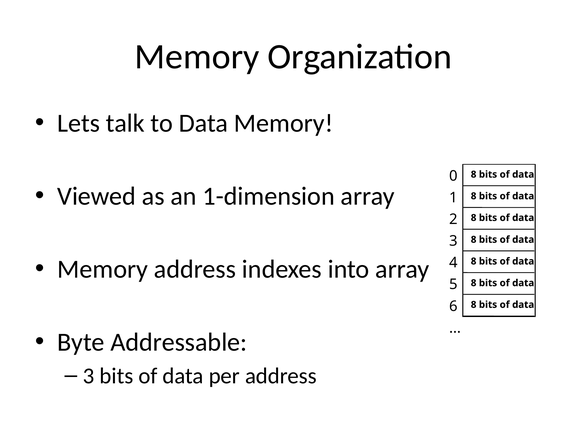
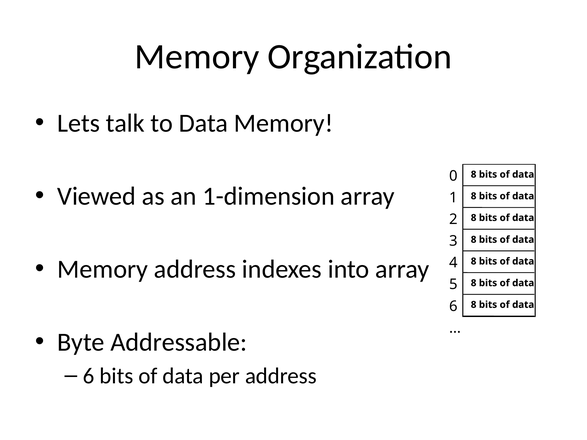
3: 3 -> 6 (89, 376)
